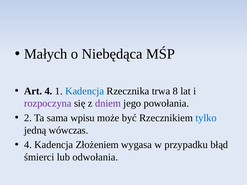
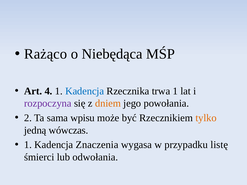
Małych: Małych -> Rażąco (46, 54)
trwa 8: 8 -> 1 (175, 91)
dniem colour: purple -> orange (108, 103)
tylko colour: blue -> orange (206, 118)
4: 4 -> 1 (28, 145)
Złożeniem: Złożeniem -> Znaczenia (97, 145)
błąd: błąd -> listę (219, 145)
